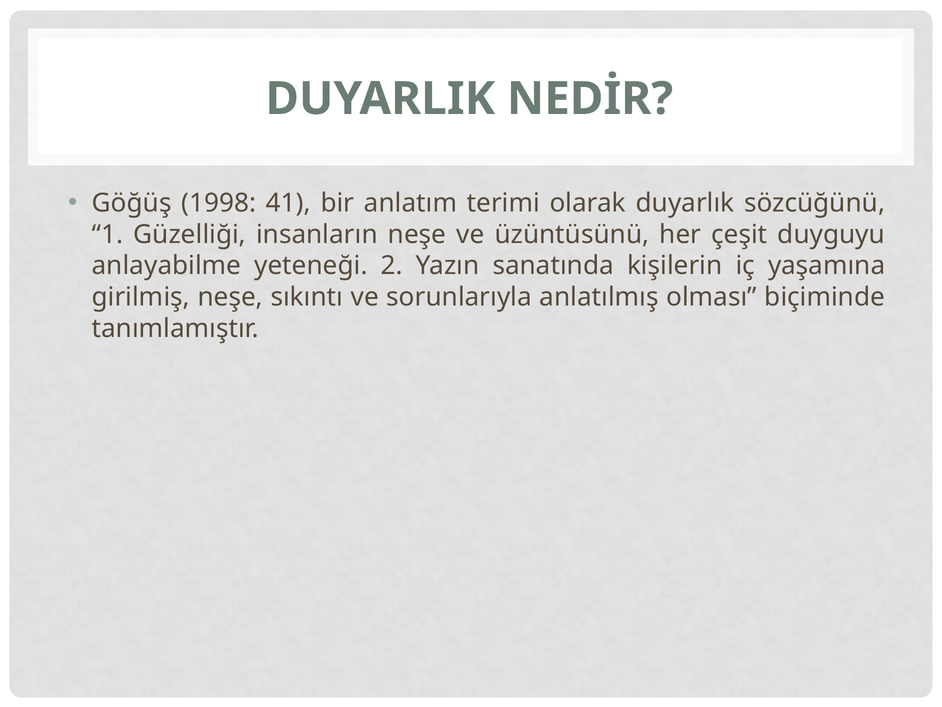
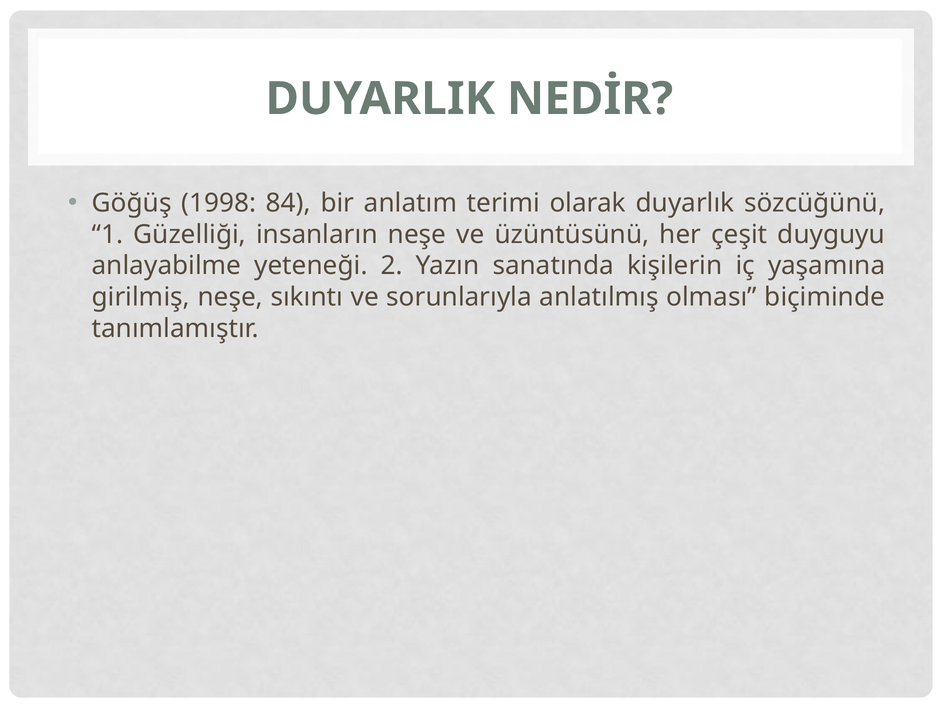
41: 41 -> 84 (288, 203)
